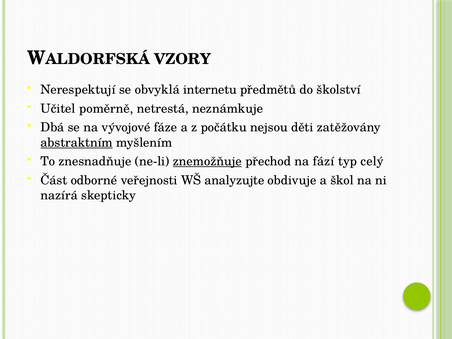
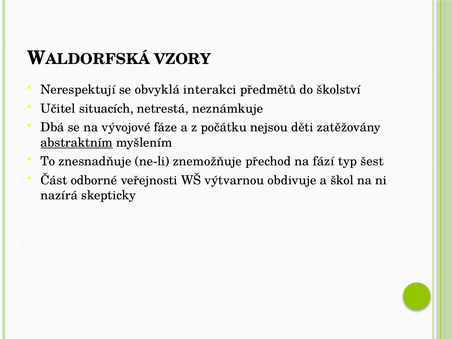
internetu: internetu -> interakci (210, 90)
poměrně: poměrně -> situacích (106, 109)
znemožňuje underline: present -> none (207, 161)
celý: celý -> šest (372, 161)
analyzujte: analyzujte -> výtvarnou (234, 180)
